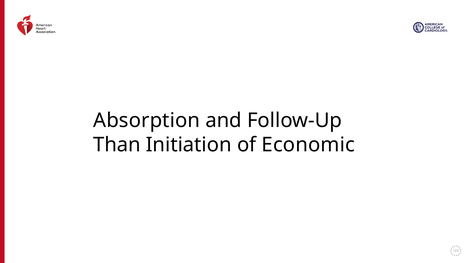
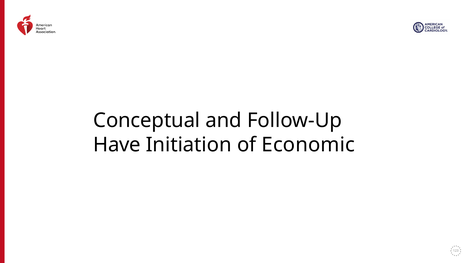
Absorption: Absorption -> Conceptual (147, 121)
Than: Than -> Have (117, 145)
